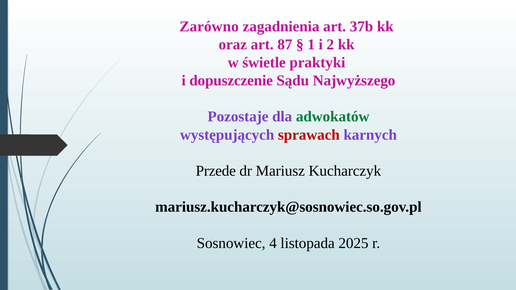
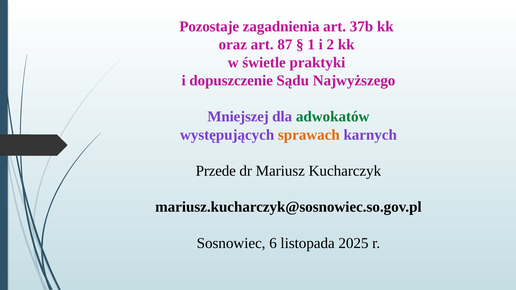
Zarówno: Zarówno -> Pozostaje (209, 26)
Pozostaje: Pozostaje -> Mniejszej (238, 117)
sprawach colour: red -> orange (309, 135)
4: 4 -> 6 (273, 243)
